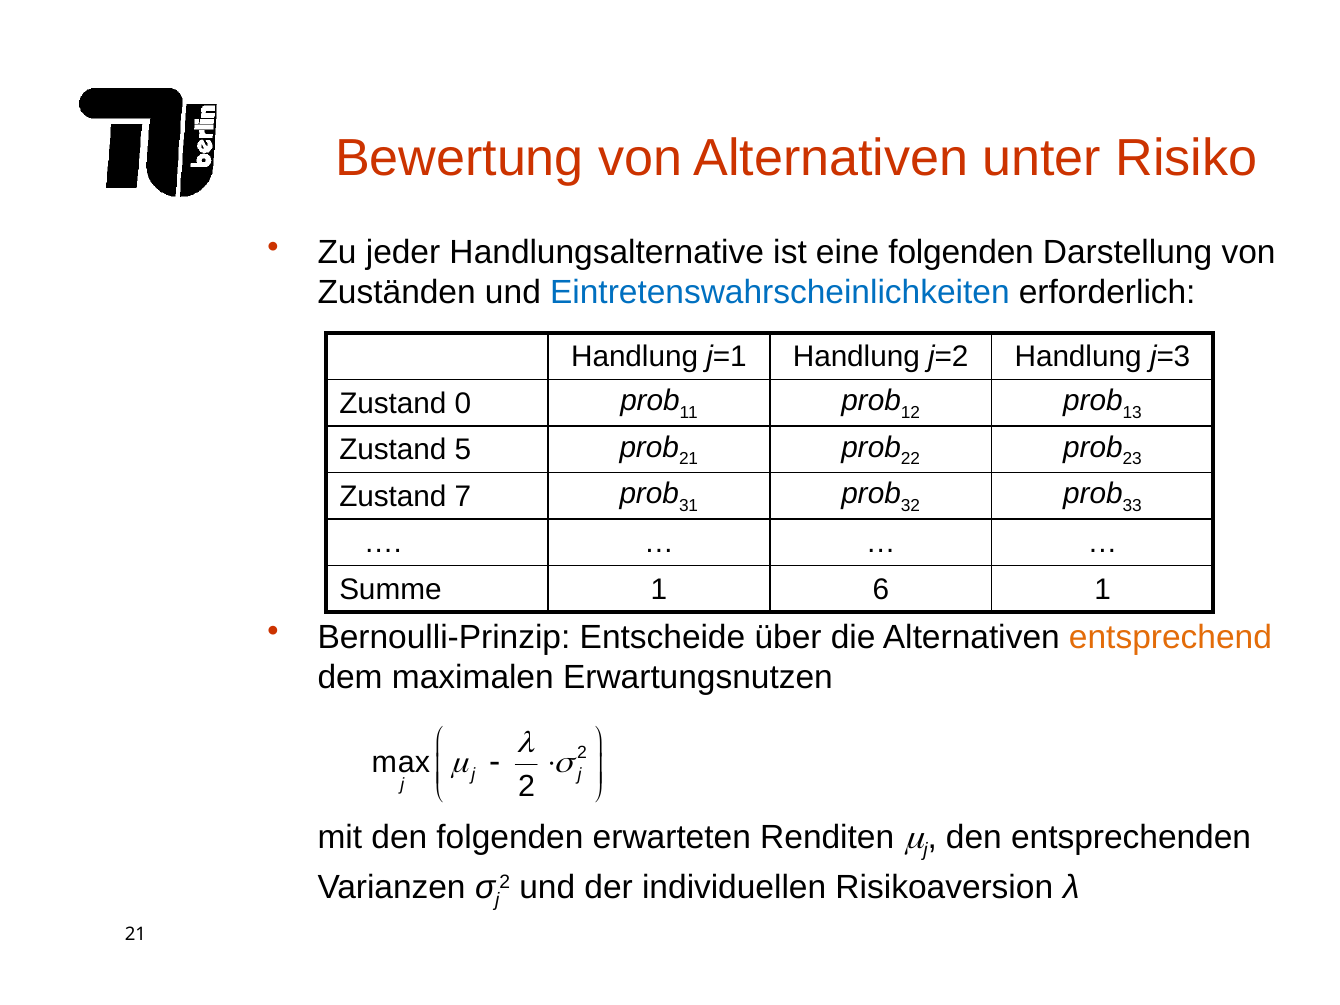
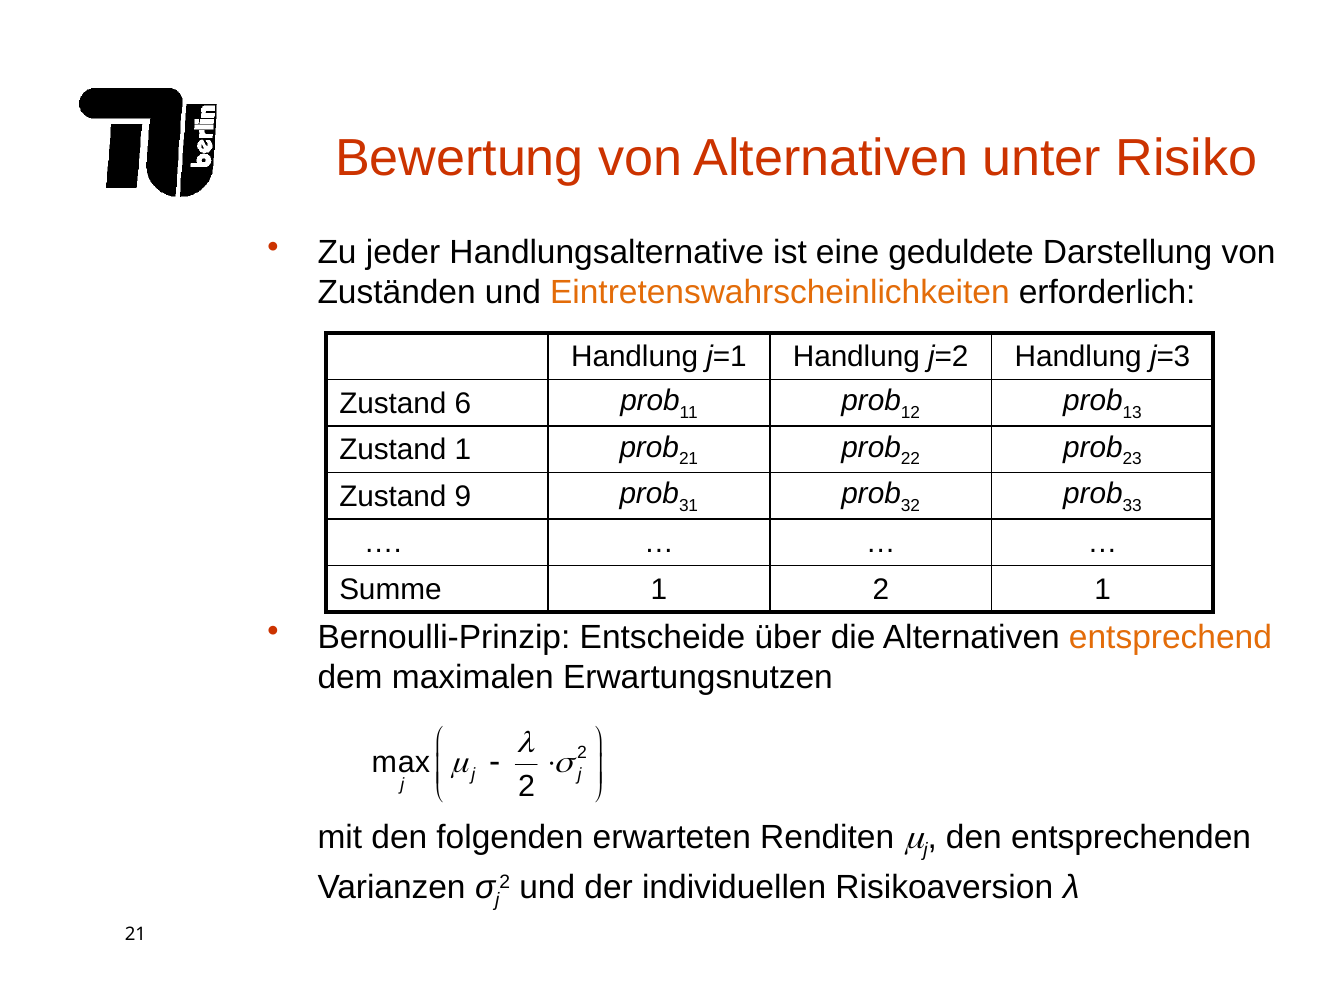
eine folgenden: folgenden -> geduldete (961, 252)
Eintretenswahrscheinlichkeiten colour: blue -> orange (780, 293)
0: 0 -> 6 (463, 403)
Zustand 5: 5 -> 1 (463, 450)
7: 7 -> 9 (463, 496)
1 6: 6 -> 2 (881, 589)
